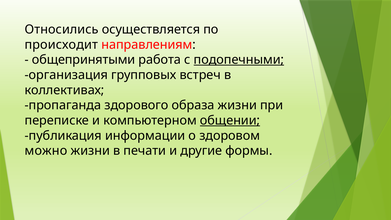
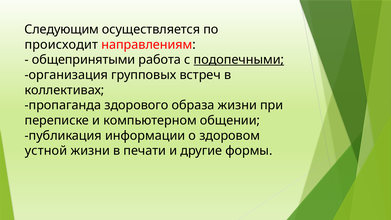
Относились: Относились -> Следующим (62, 29)
общении underline: present -> none (230, 120)
можно: можно -> устной (46, 151)
